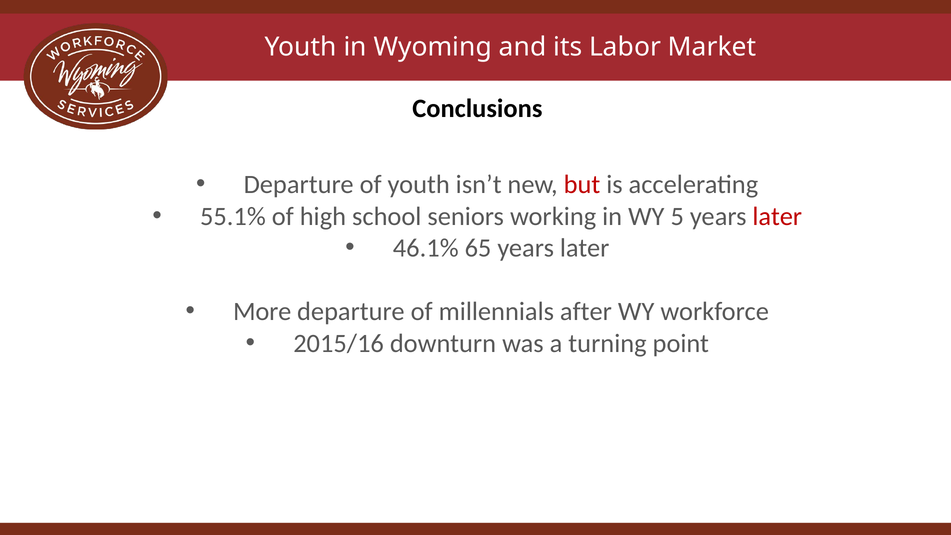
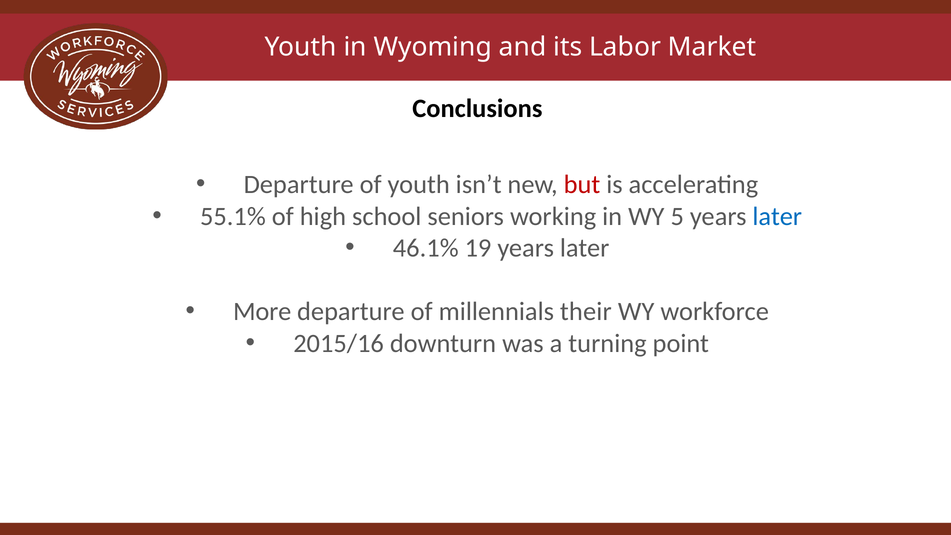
later colour: red -> blue (777, 216)
65: 65 -> 19 (478, 248)
after: after -> their (586, 312)
